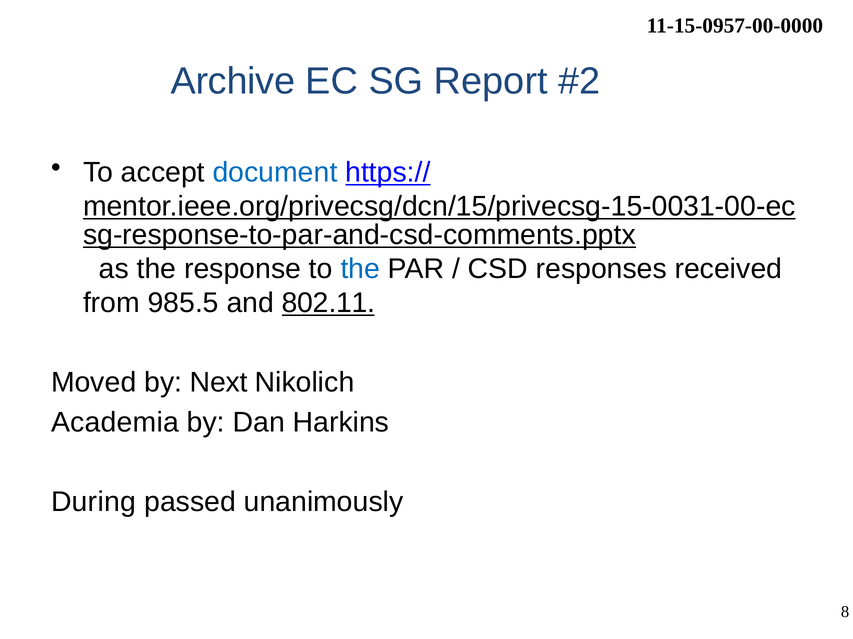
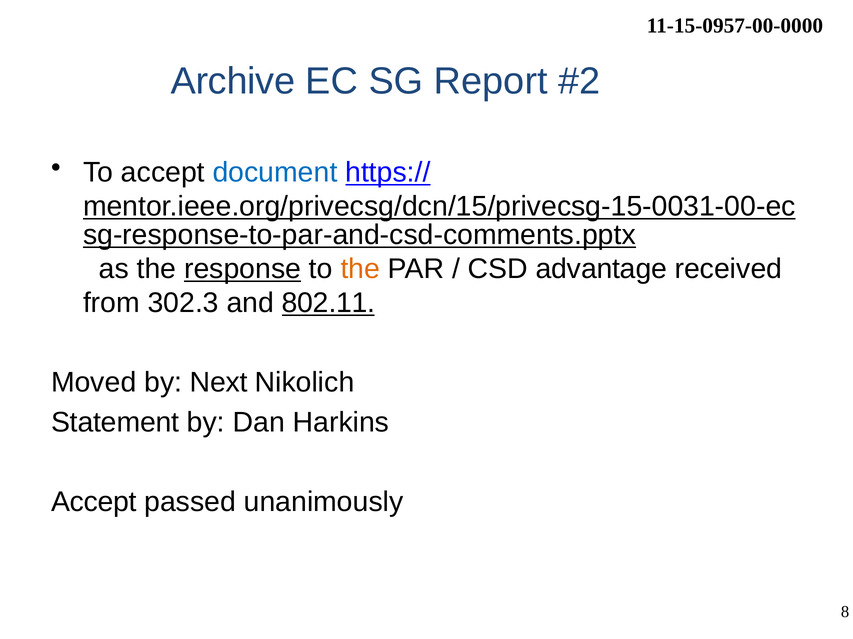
response underline: none -> present (243, 269)
the colour: blue -> orange (360, 269)
responses: responses -> advantage (601, 269)
985.5: 985.5 -> 302.3 (183, 303)
Academia: Academia -> Statement (115, 423)
During: During -> Accept (94, 502)
